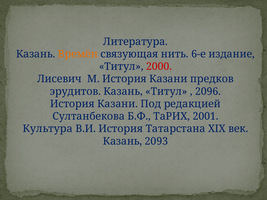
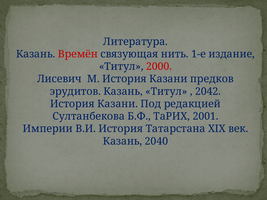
Времён colour: orange -> red (78, 54)
6-е: 6-е -> 1-е (199, 54)
2096: 2096 -> 2042 (208, 92)
Культура: Культура -> Империи (48, 129)
2093: 2093 -> 2040 (156, 141)
